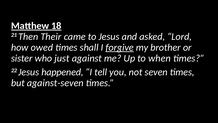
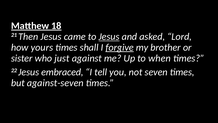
Then Their: Their -> Jesus (51, 36)
Jesus underline: none -> present (109, 36)
owed: owed -> yours (42, 47)
happened: happened -> embraced (62, 72)
